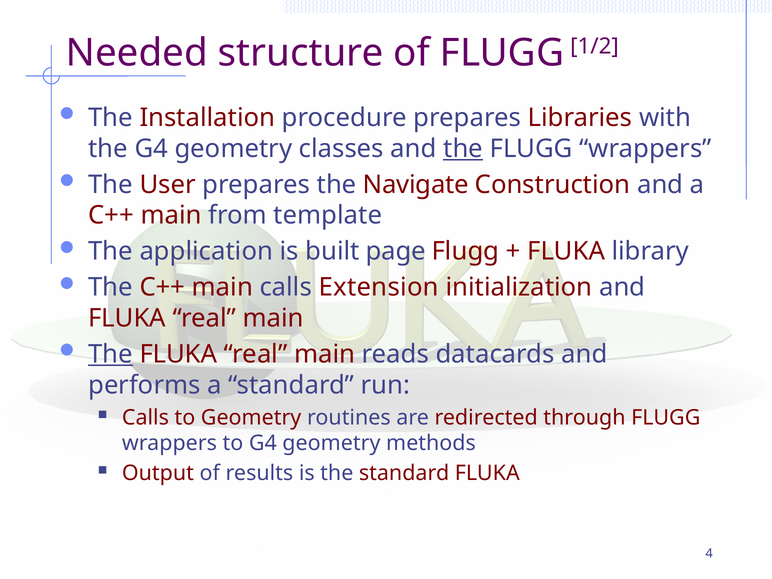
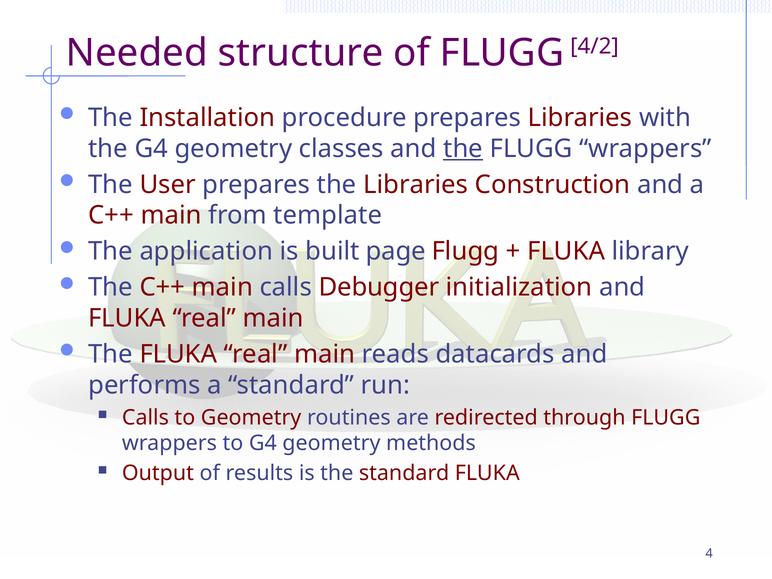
1/2: 1/2 -> 4/2 (594, 47)
the Navigate: Navigate -> Libraries (416, 185)
Extension: Extension -> Debugger (379, 287)
The underline: present -> none (111, 354)
